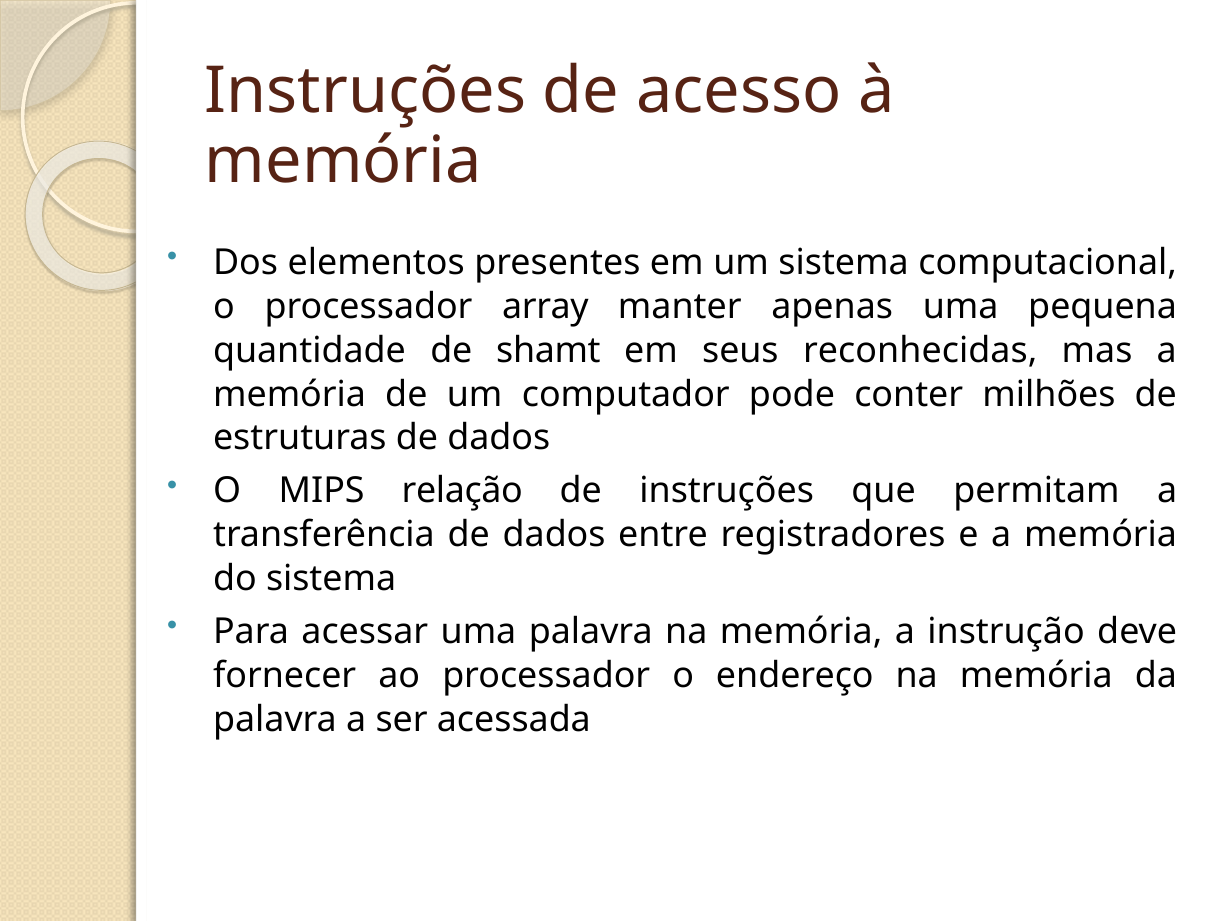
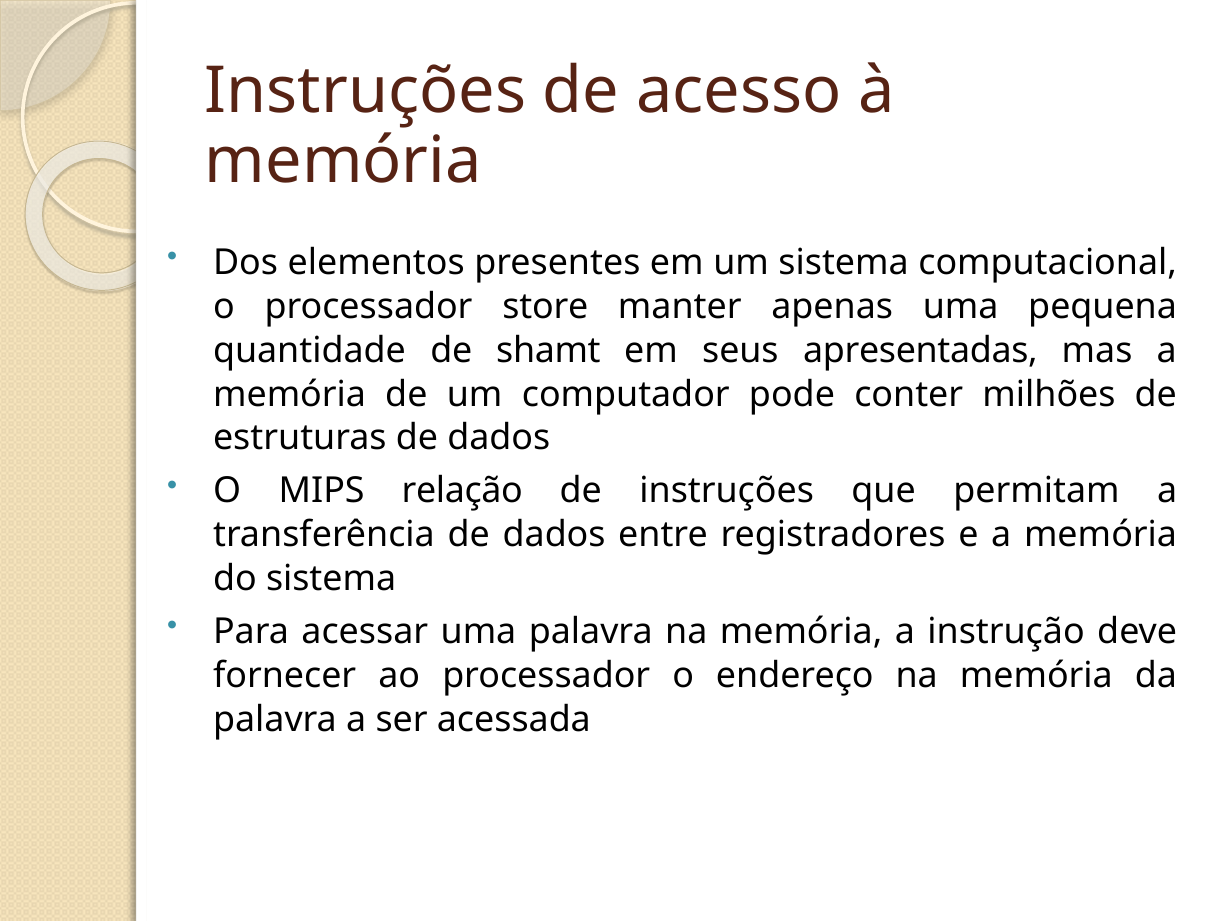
array: array -> store (545, 307)
reconhecidas: reconhecidas -> apresentadas (920, 350)
